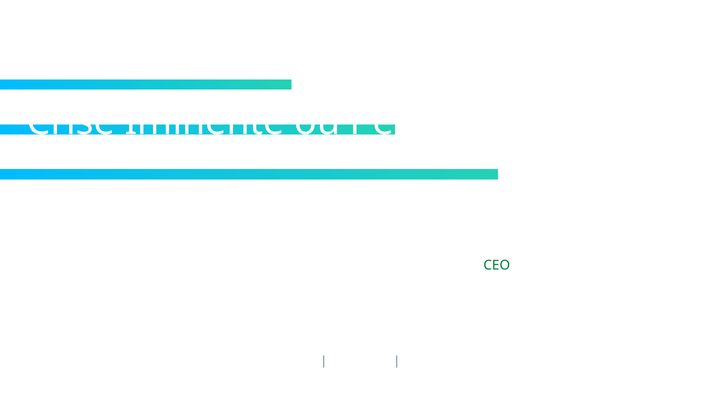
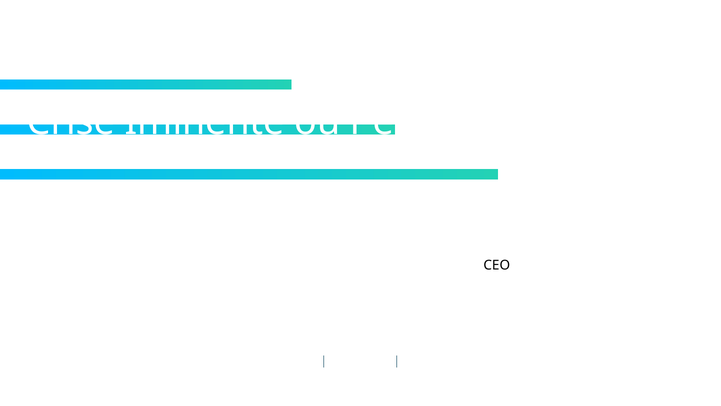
CEO colour: green -> black (497, 265)
